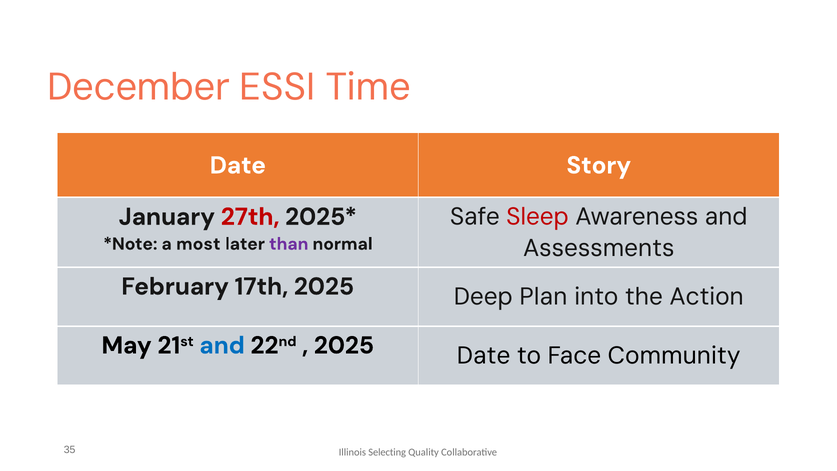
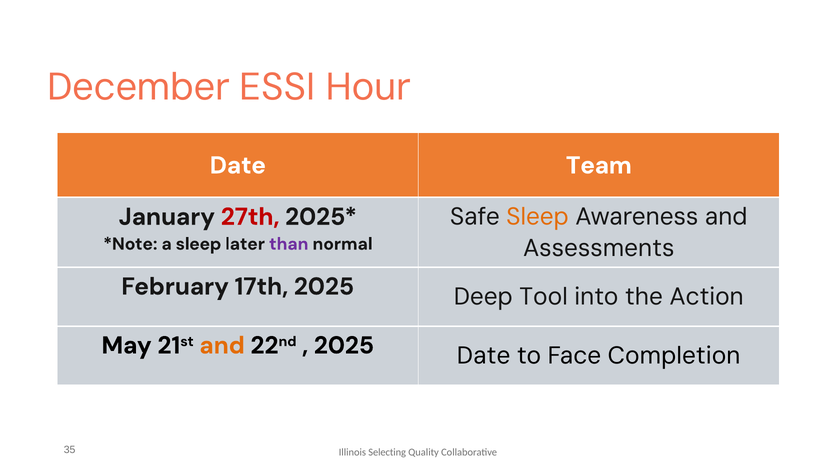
Time: Time -> Hour (368, 87)
Story: Story -> Team (599, 165)
Sleep colour: red -> orange (538, 217)
a most: most -> sleep (199, 244)
Plan: Plan -> Tool (544, 297)
and colour: blue -> orange (222, 345)
Community: Community -> Completion (674, 356)
